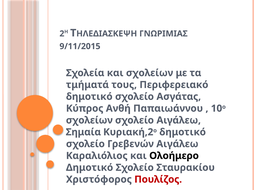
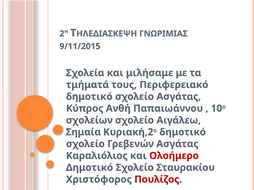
και σχολείων: σχολείων -> μιλήσαμε (150, 73)
Γρεβενών Αιγάλεω: Αιγάλεω -> Ασγάτας (177, 144)
Ολοήμερο colour: black -> red (174, 156)
